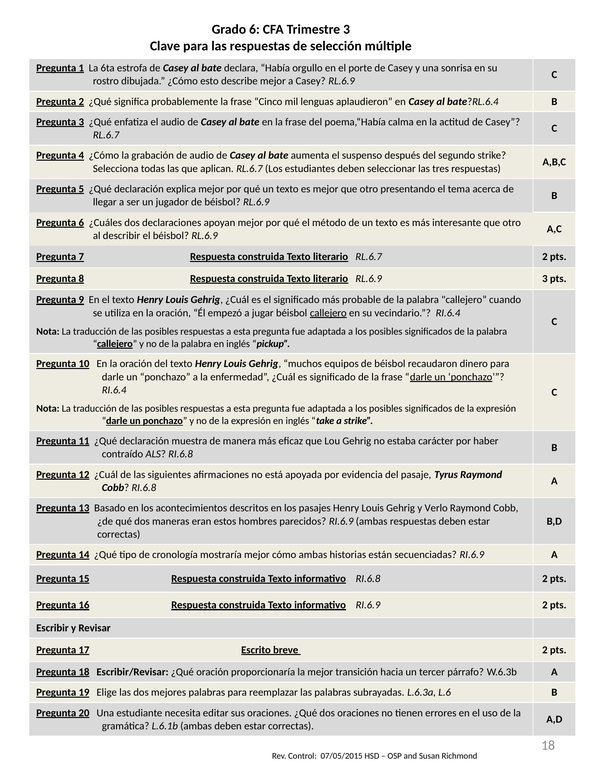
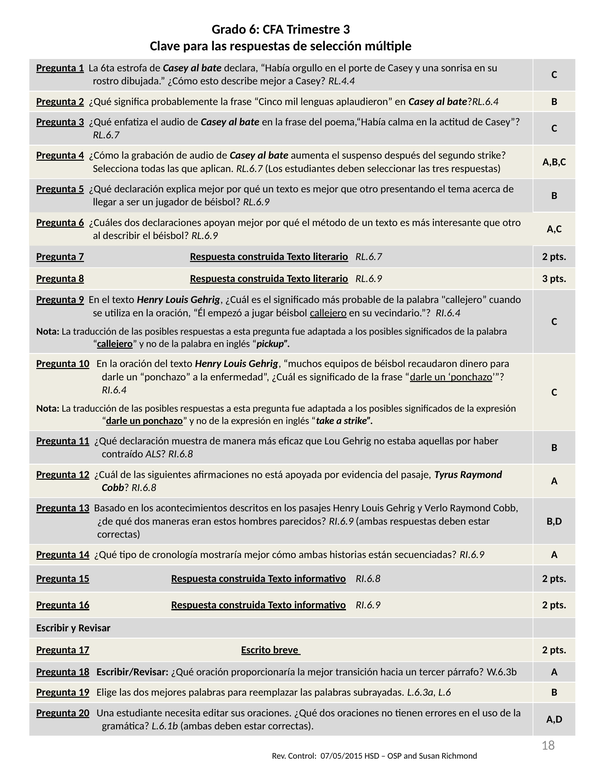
Casey RL.6.9: RL.6.9 -> RL.4.4 (342, 81)
carácter: carácter -> aquellas (436, 441)
